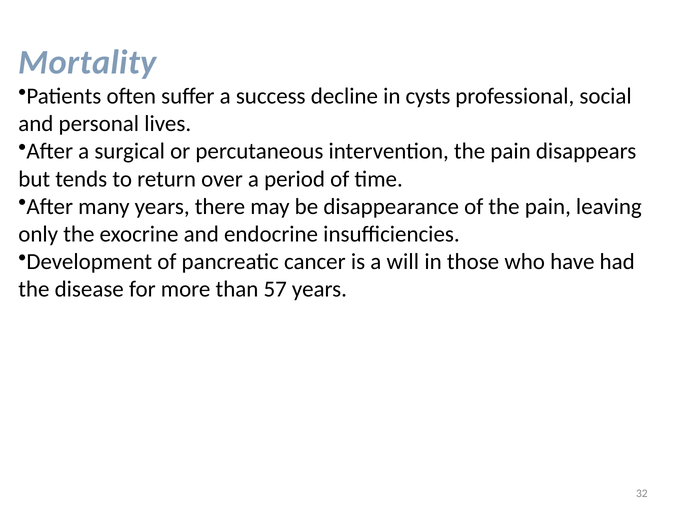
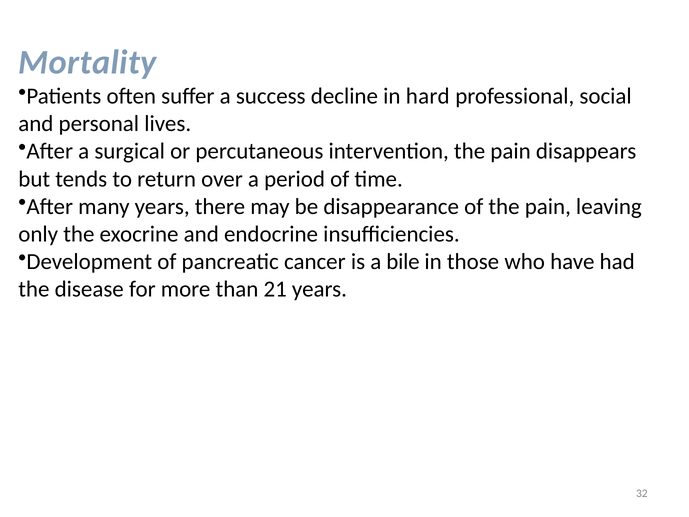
cysts: cysts -> hard (428, 96)
will: will -> bile (403, 262)
57: 57 -> 21 (275, 289)
